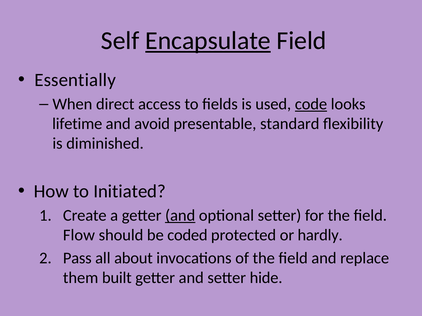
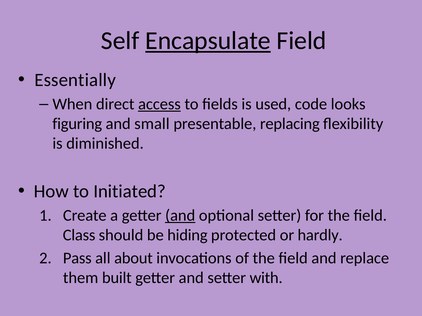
access underline: none -> present (159, 104)
code underline: present -> none (311, 104)
lifetime: lifetime -> figuring (77, 124)
avoid: avoid -> small (152, 124)
standard: standard -> replacing (290, 124)
Flow: Flow -> Class (79, 235)
coded: coded -> hiding (187, 235)
hide: hide -> with (266, 278)
